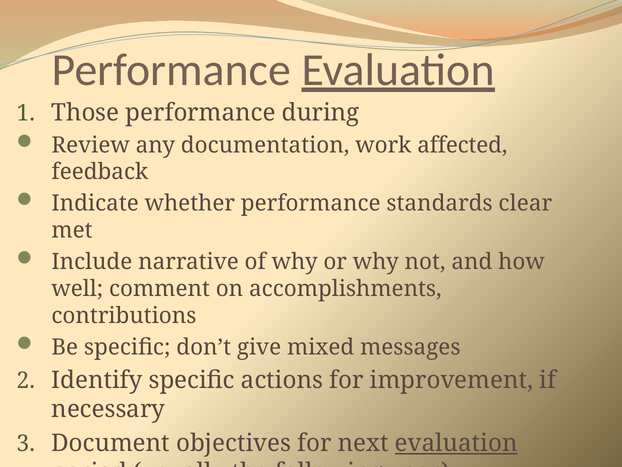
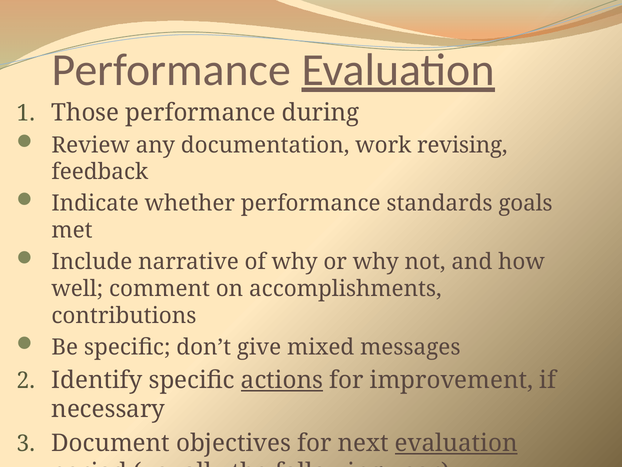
affected: affected -> revising (462, 145)
clear: clear -> goals (526, 203)
actions underline: none -> present (282, 380)
